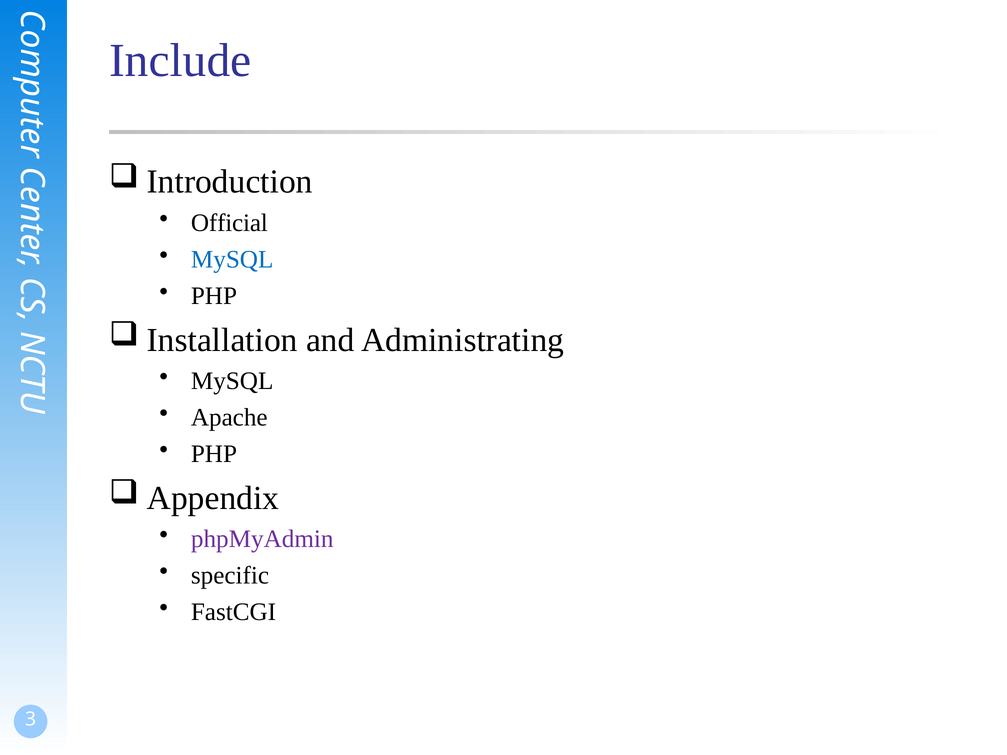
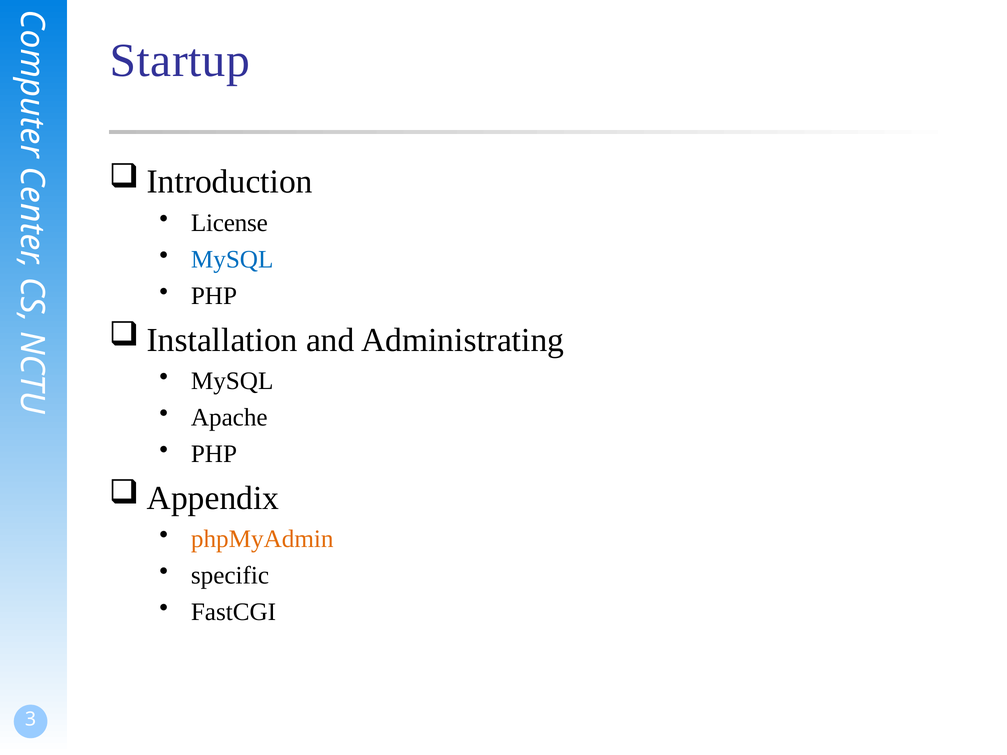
Include: Include -> Startup (180, 61)
Official: Official -> License (229, 223)
phpMyAdmin colour: purple -> orange (262, 539)
